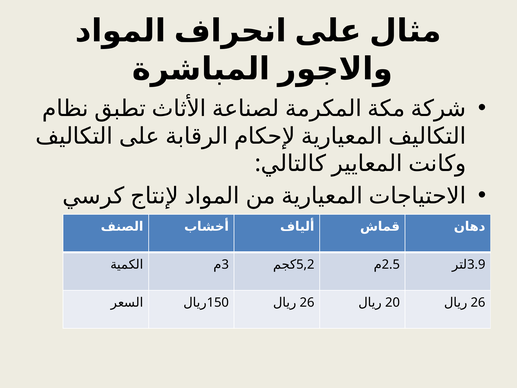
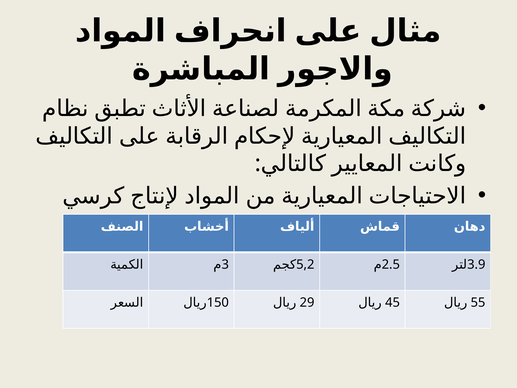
26: 26 -> 29 (307, 302)
20: 20 -> 45 (393, 302)
26: 26 -> 55 (478, 302)
